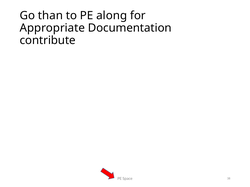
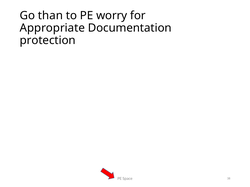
along: along -> worry (112, 16)
contribute: contribute -> protection (48, 40)
